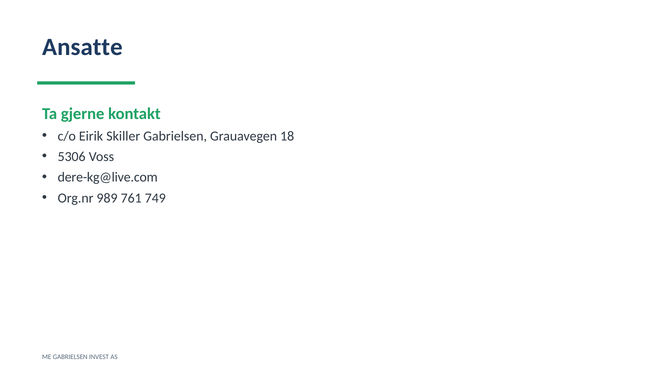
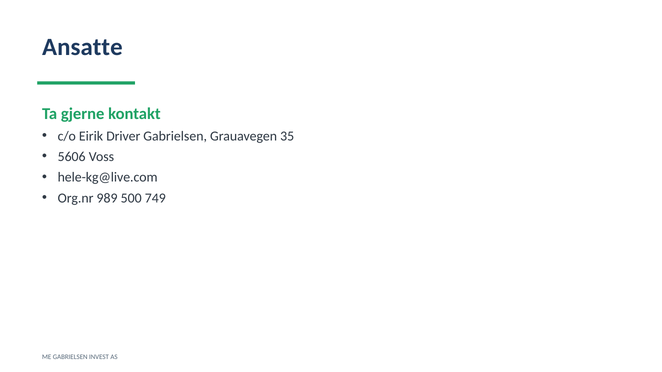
Skiller: Skiller -> Driver (123, 136)
18: 18 -> 35 (287, 136)
5306: 5306 -> 5606 (72, 157)
dere-kg@live.com: dere-kg@live.com -> hele-kg@live.com (108, 178)
761: 761 -> 500 (131, 198)
